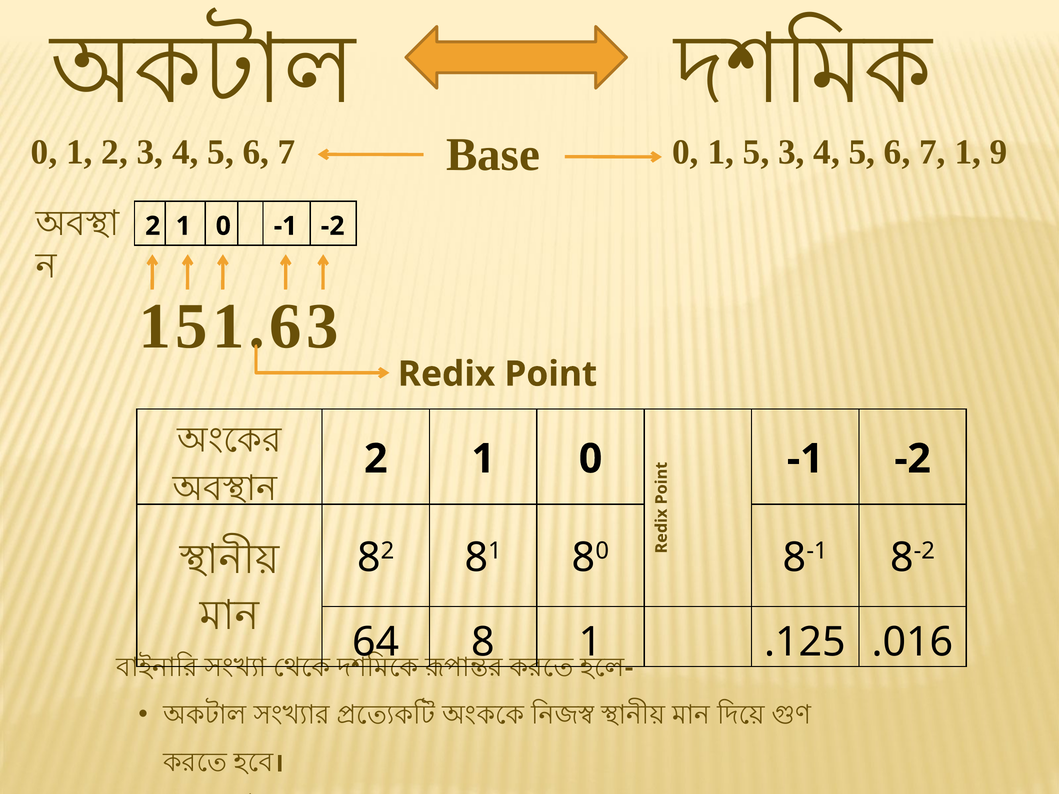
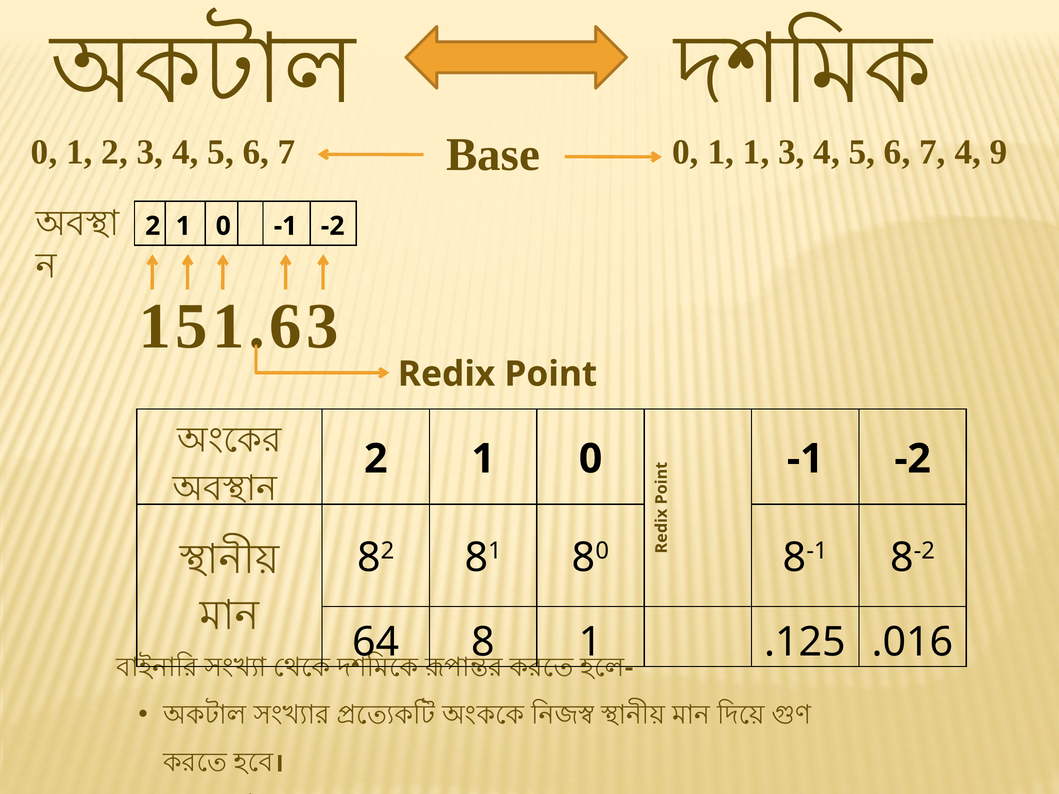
1 5: 5 -> 1 (756, 152)
7 1: 1 -> 4 (968, 152)
